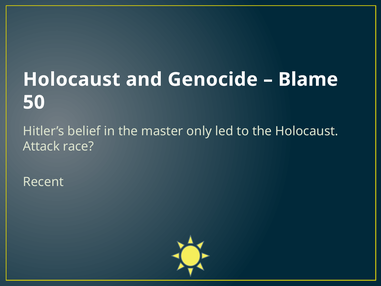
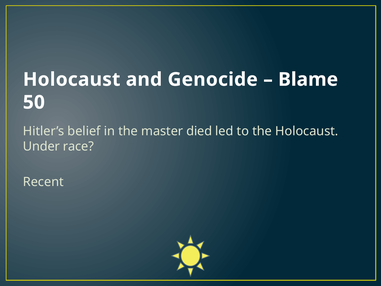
only: only -> died (199, 131)
Attack: Attack -> Under (41, 146)
